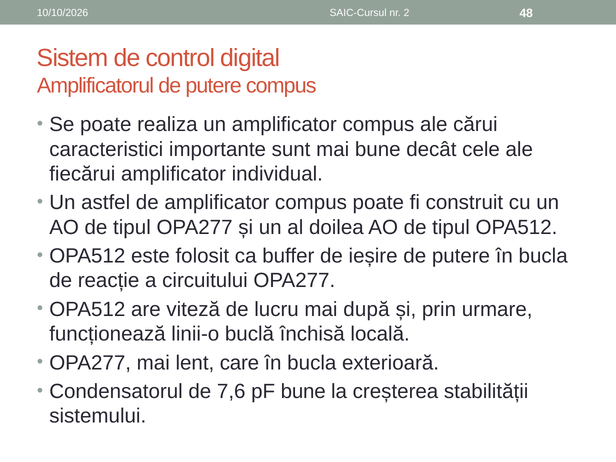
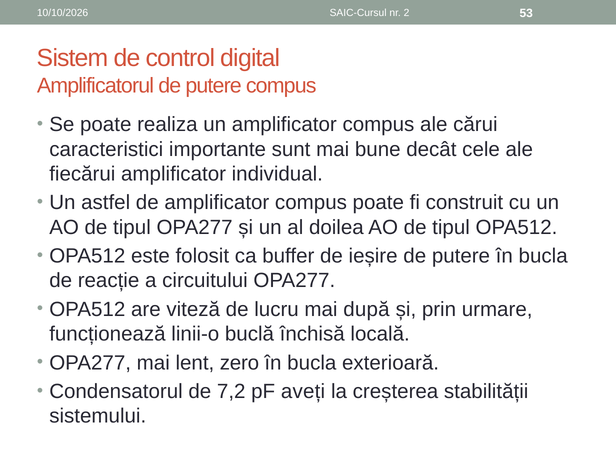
48: 48 -> 53 (526, 13)
care: care -> zero (239, 363)
7,6: 7,6 -> 7,2 (231, 392)
pF bune: bune -> aveți (303, 392)
